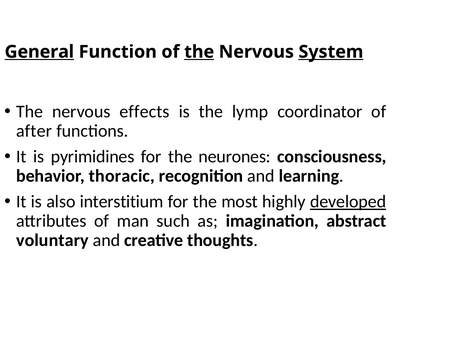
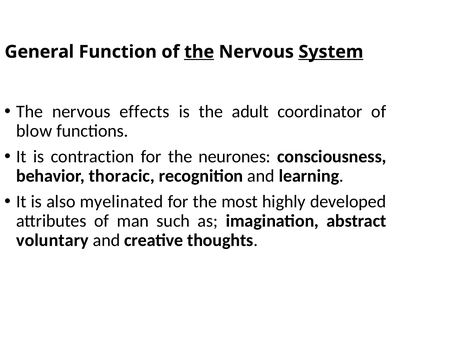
General underline: present -> none (39, 52)
lymp: lymp -> adult (250, 112)
after: after -> blow (34, 131)
pyrimidines: pyrimidines -> contraction (93, 157)
interstitium: interstitium -> myelinated (121, 202)
developed underline: present -> none (348, 202)
